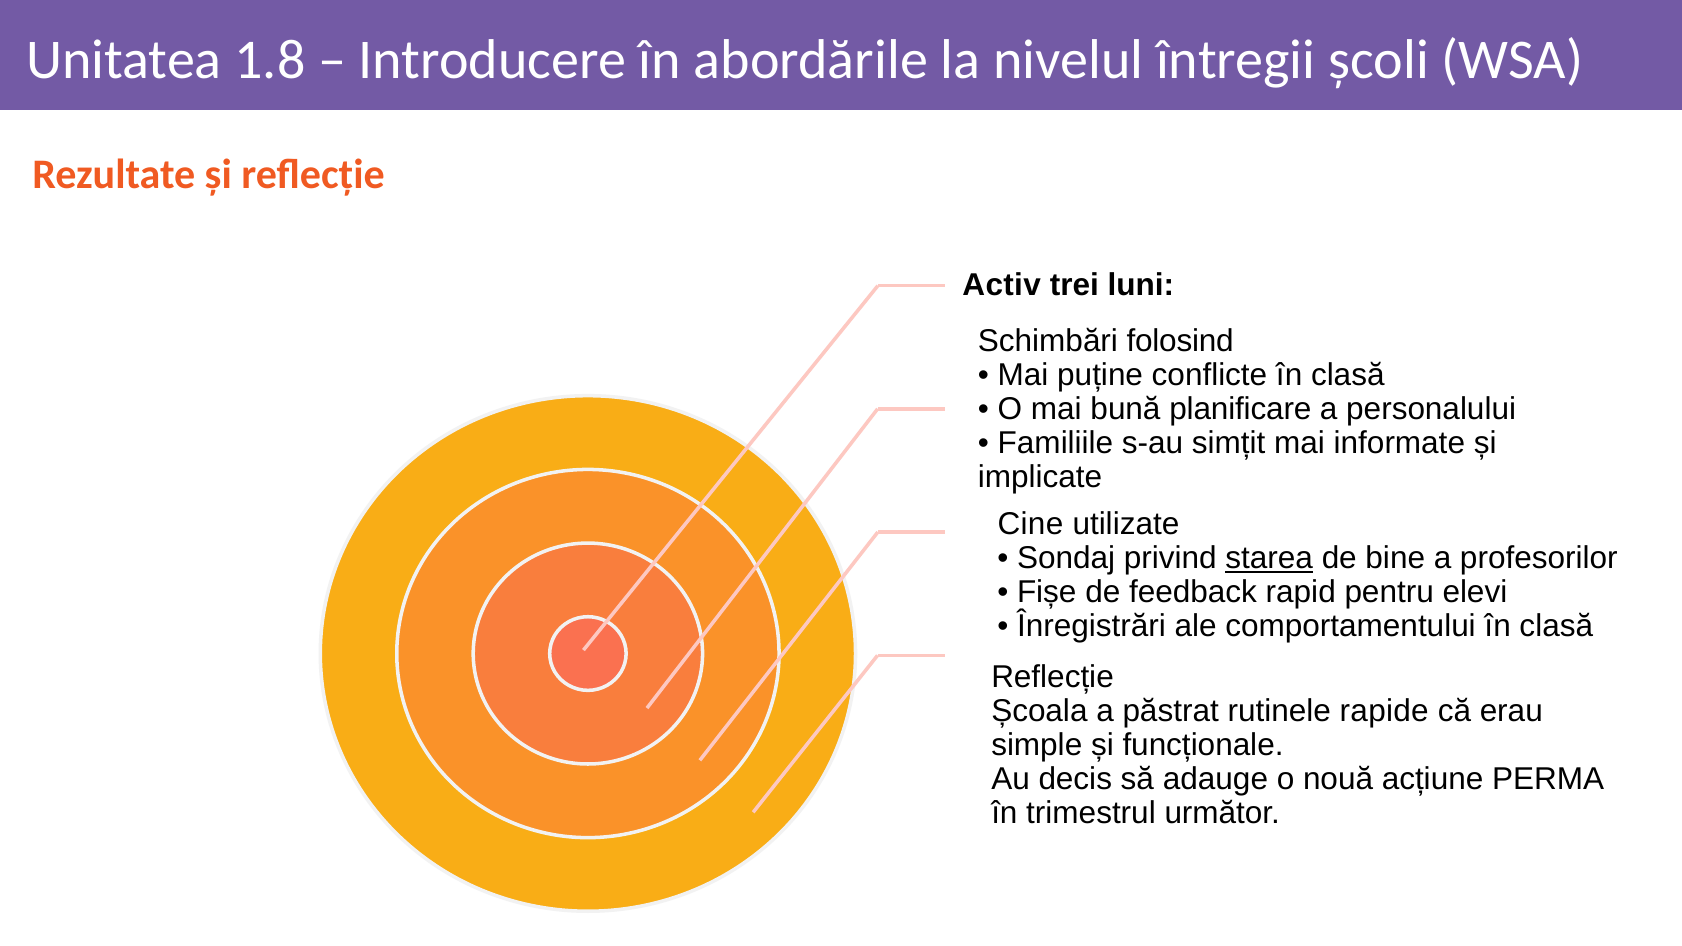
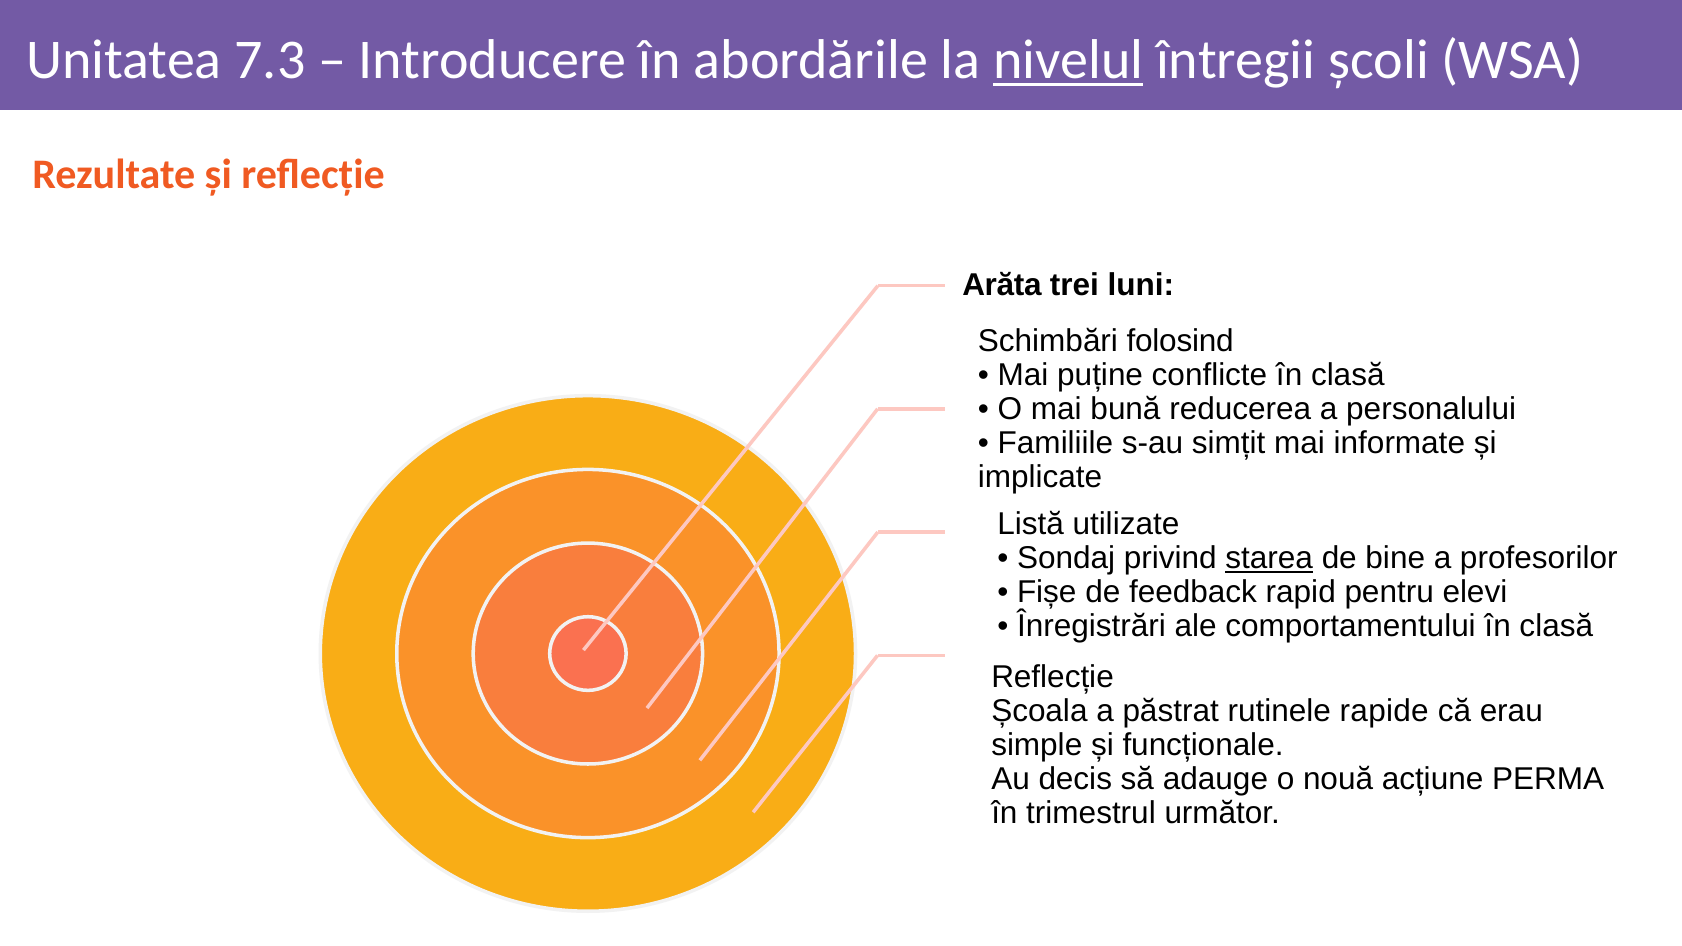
1.8: 1.8 -> 7.3 (270, 60)
nivelul underline: none -> present (1068, 60)
Activ: Activ -> Arăta (1002, 285)
planificare: planificare -> reducerea (1240, 409)
Cine: Cine -> Listă (1031, 524)
